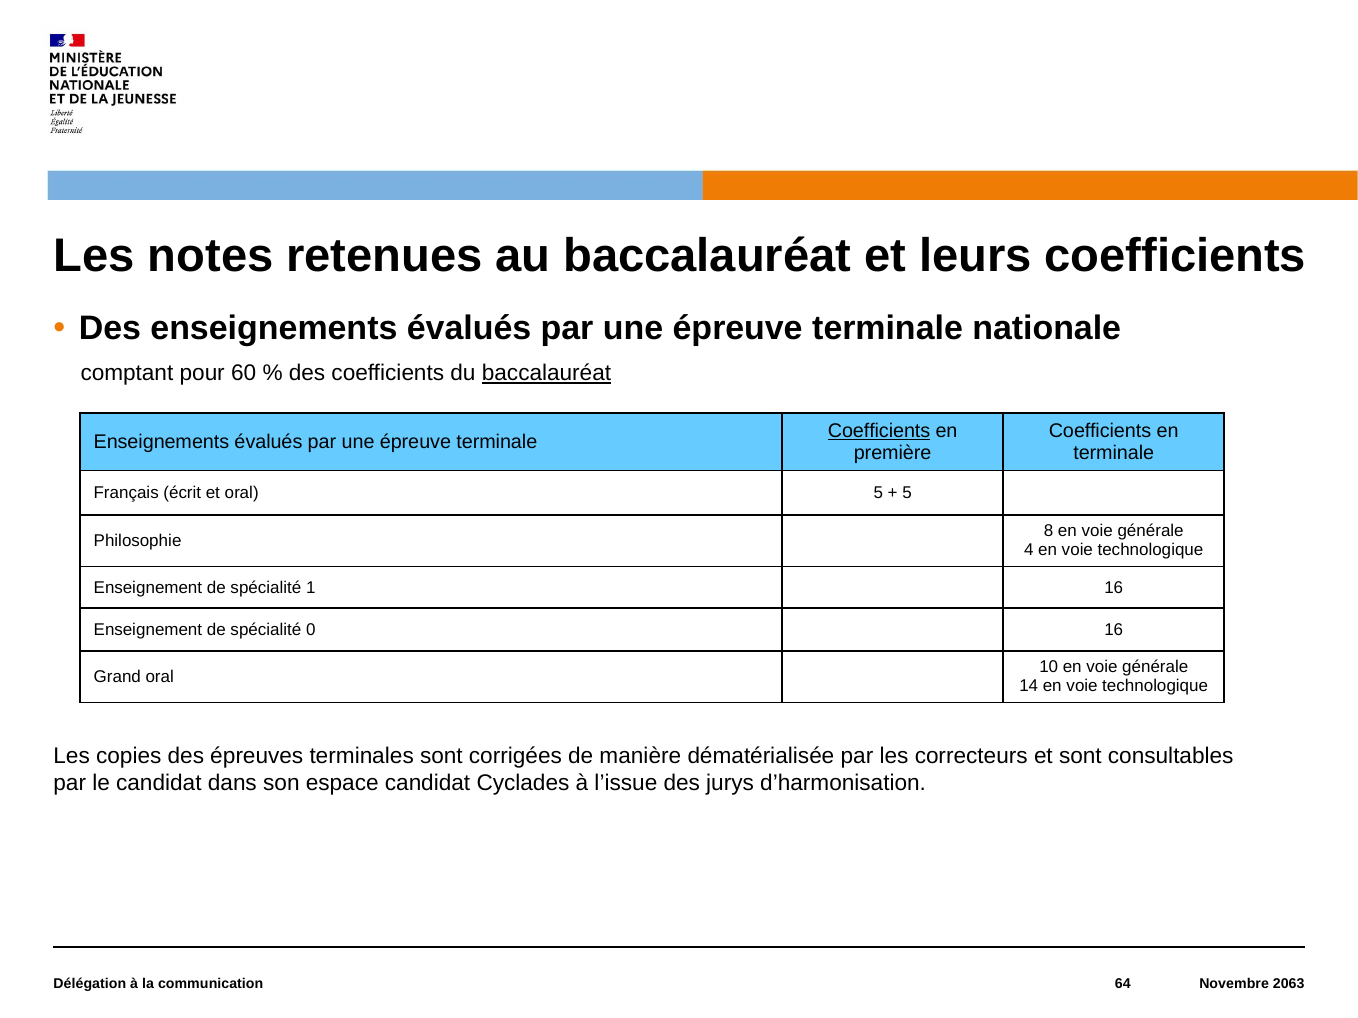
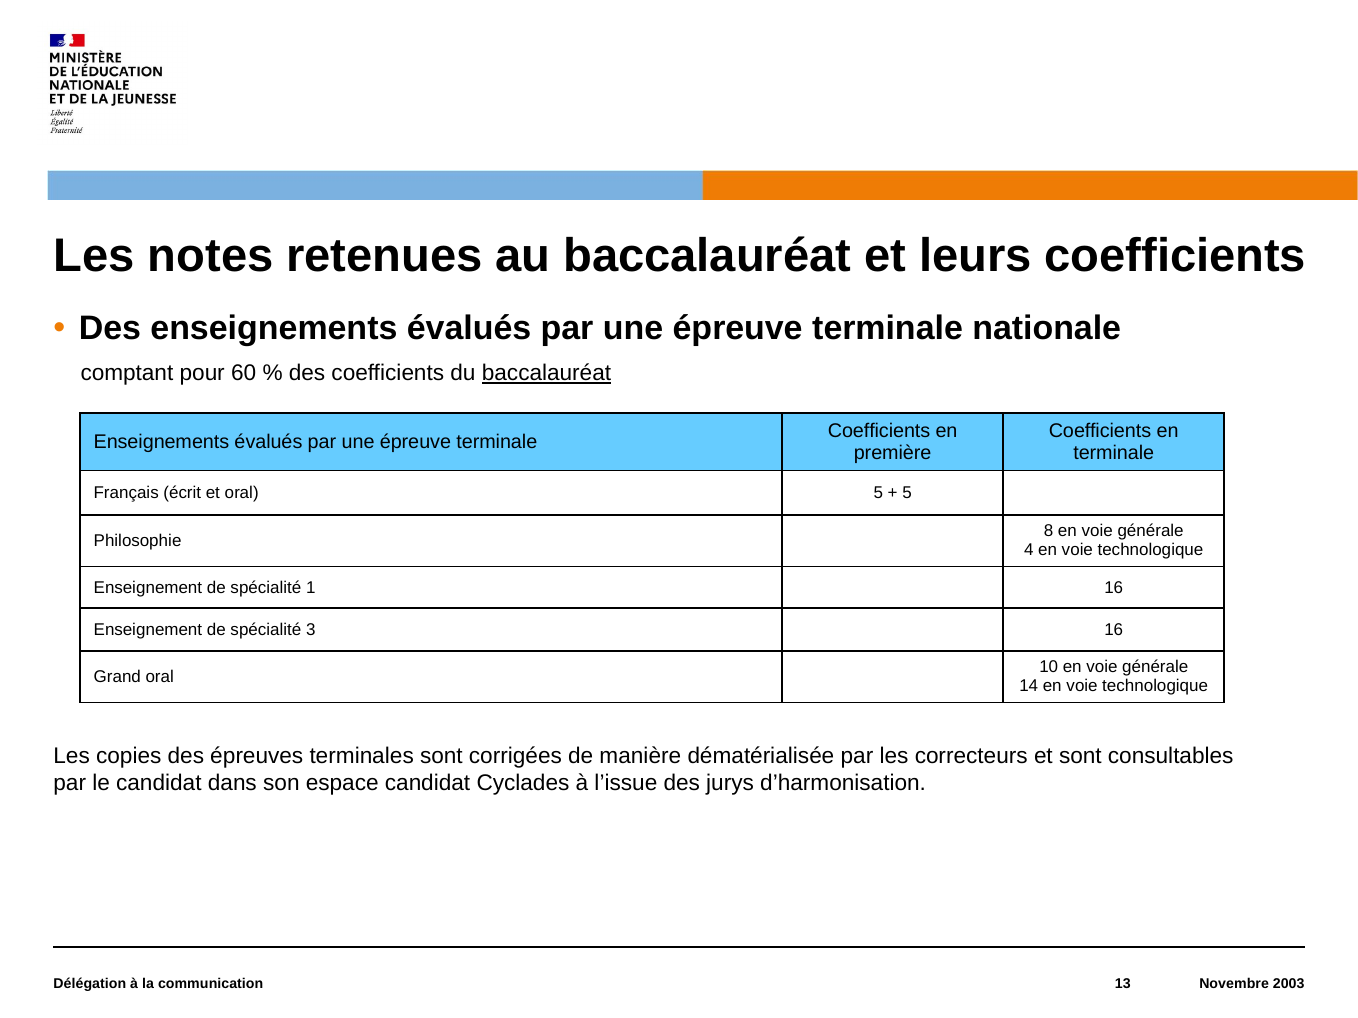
Coefficients underline: present -> none (879, 431)
0: 0 -> 3 (311, 630)
64: 64 -> 13 (1123, 984)
2063: 2063 -> 2003 (1289, 984)
